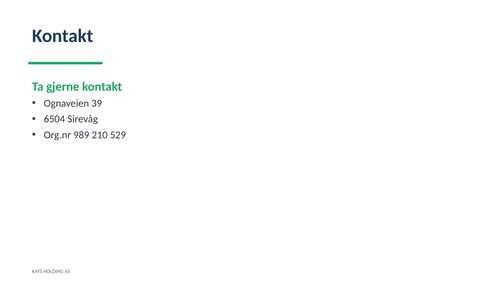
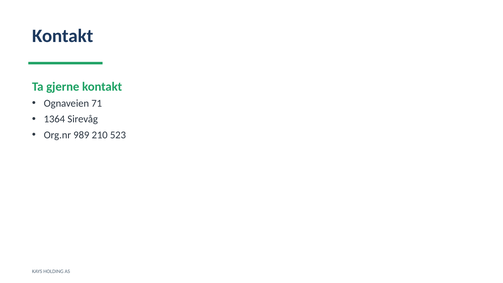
39: 39 -> 71 (97, 103)
6504: 6504 -> 1364 (54, 119)
529: 529 -> 523 (118, 135)
